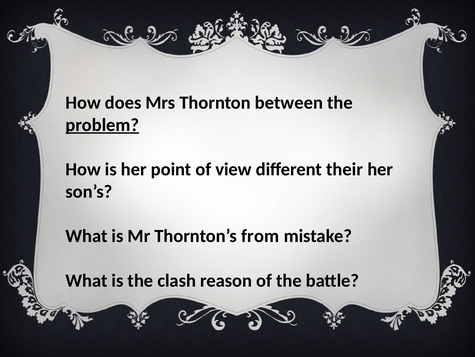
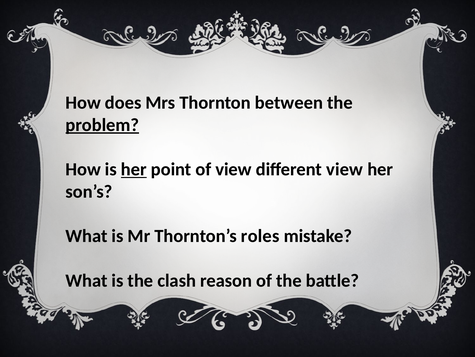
her underline: none -> present (134, 169)
different their: their -> view (345, 169)
from: from -> roles (260, 236)
